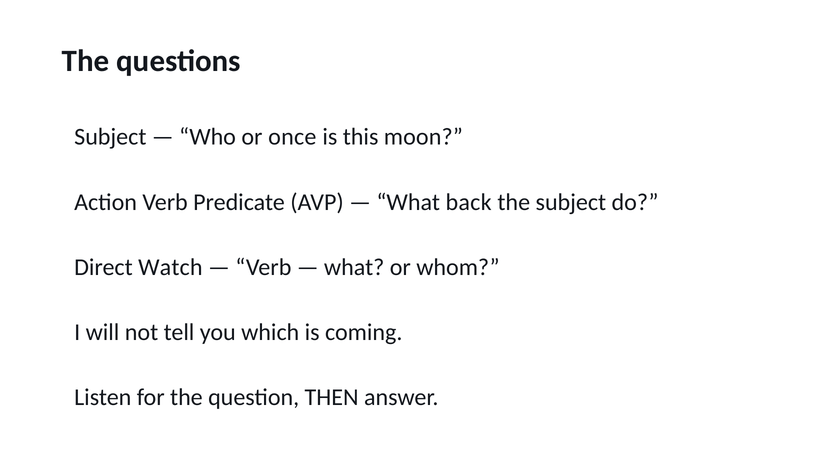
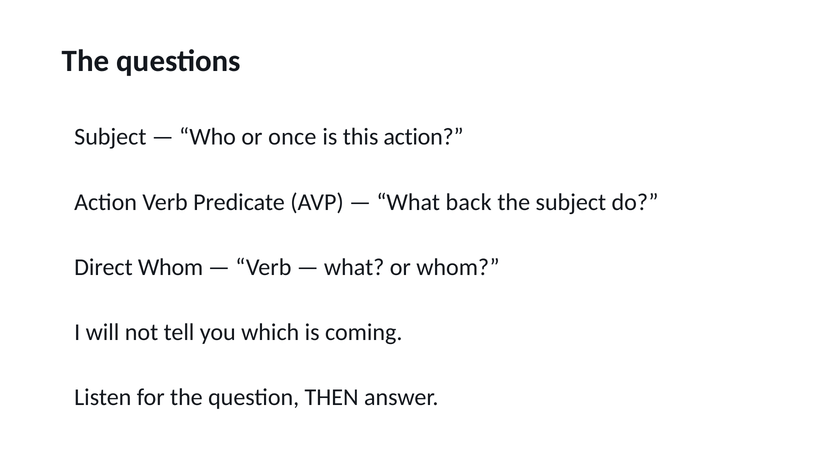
this moon: moon -> action (424, 137)
Direct Watch: Watch -> Whom (171, 267)
